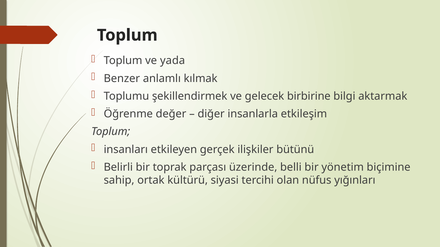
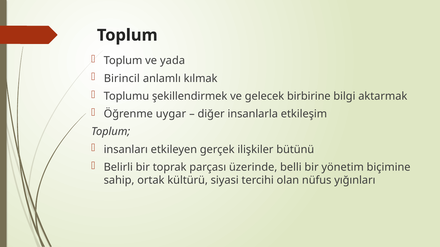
Benzer: Benzer -> Birincil (122, 79)
değer: değer -> uygar (171, 114)
